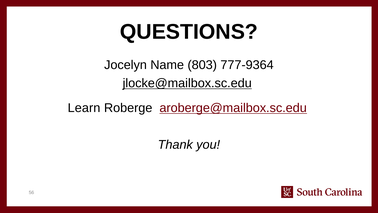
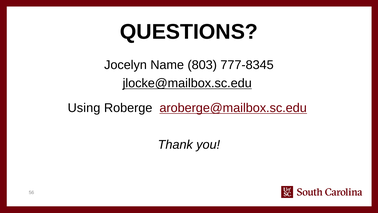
777-9364: 777-9364 -> 777-8345 (247, 65)
Learn: Learn -> Using (84, 108)
